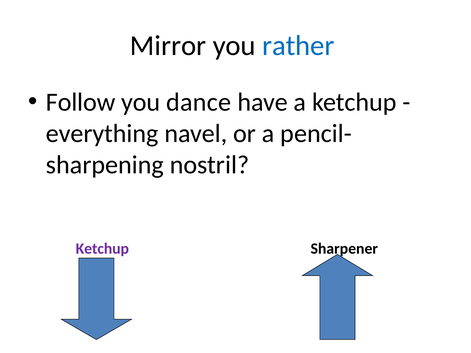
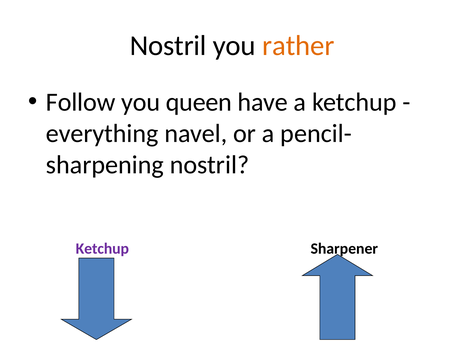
Mirror: Mirror -> Nostril (168, 46)
rather colour: blue -> orange (298, 46)
dance: dance -> queen (199, 102)
